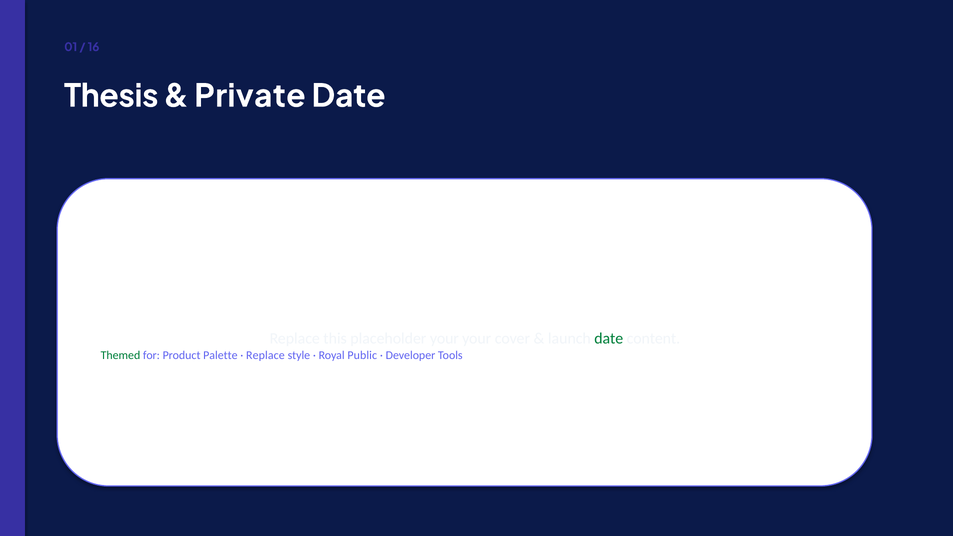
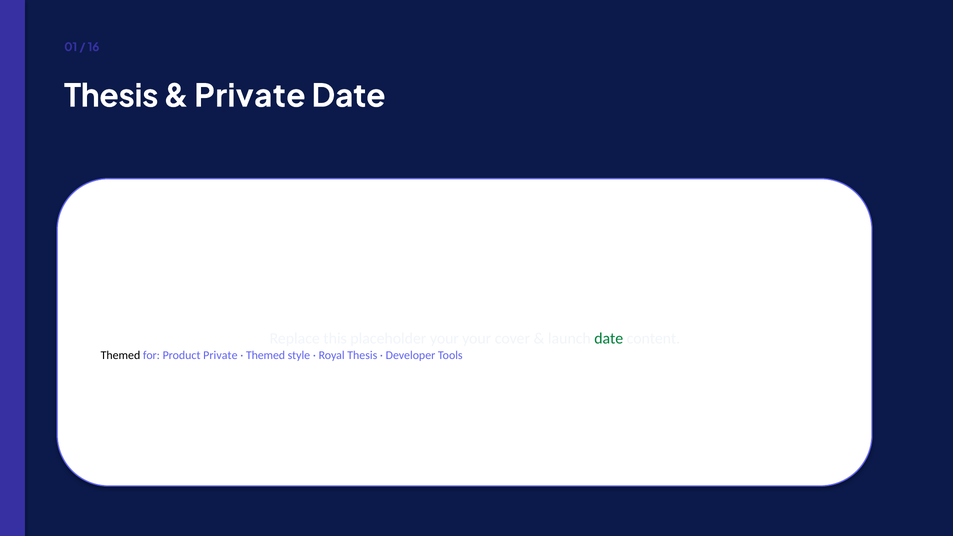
Themed colour: green -> black (120, 355)
Product Palette: Palette -> Private (220, 355)
Replace: Replace -> Themed (266, 355)
Royal Public: Public -> Thesis (362, 355)
